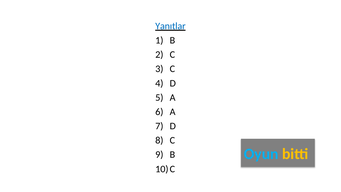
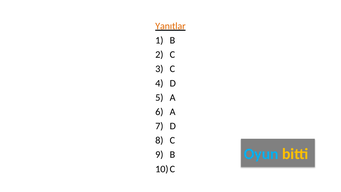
Yanıtlar colour: blue -> orange (170, 26)
